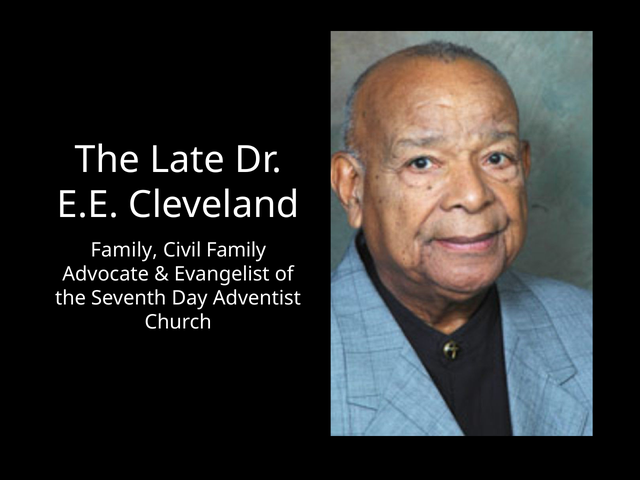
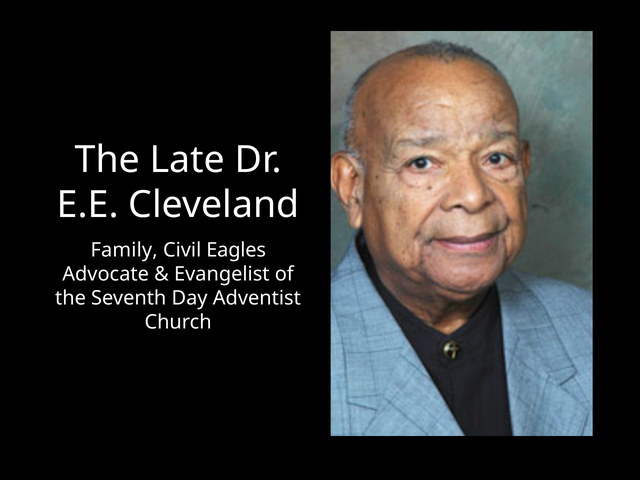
Civil Family: Family -> Eagles (236, 250)
